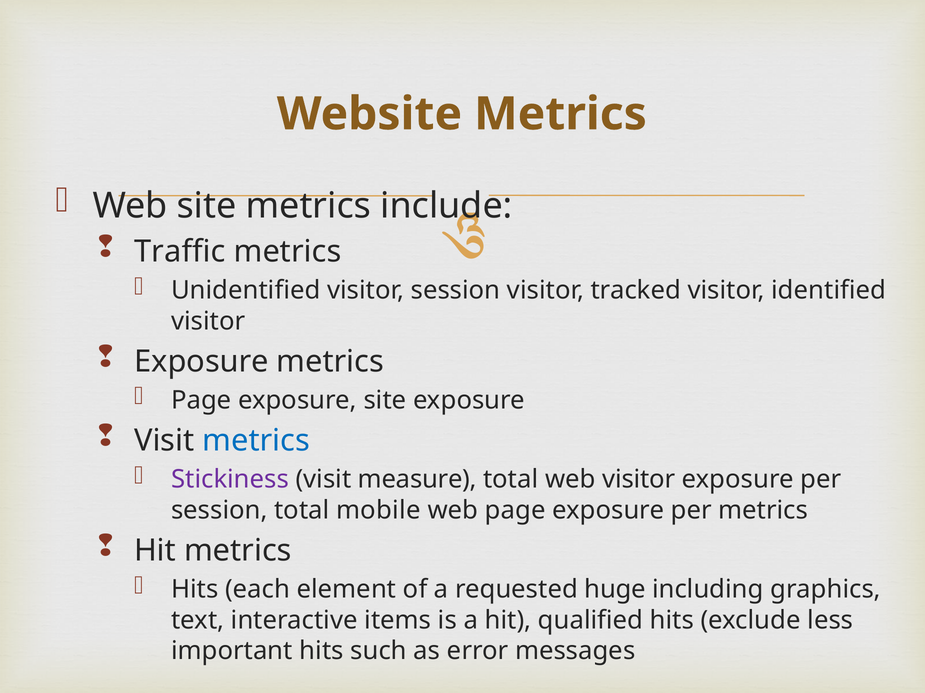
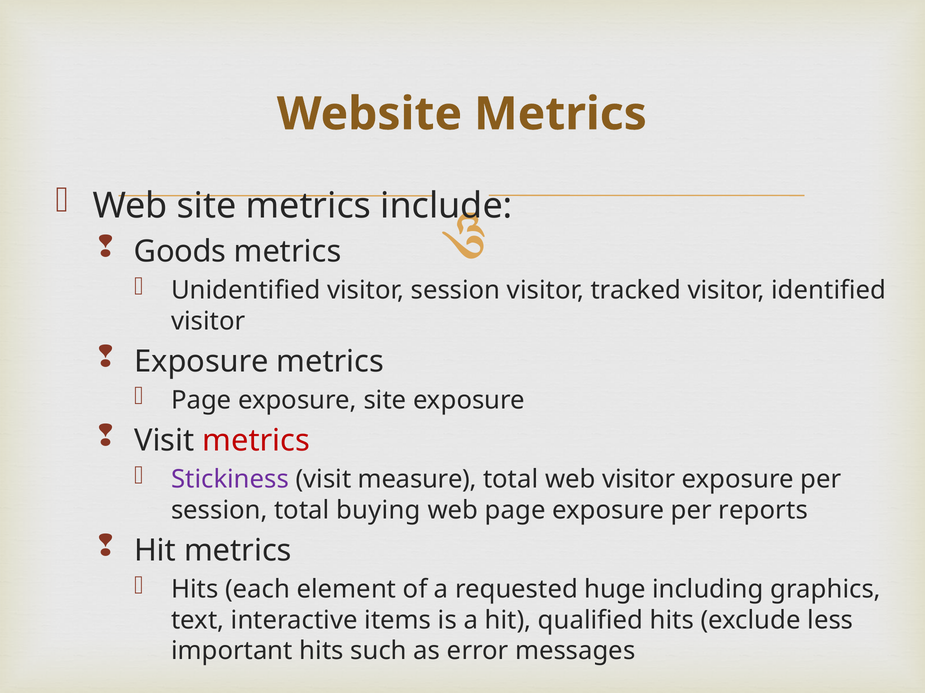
Traffic: Traffic -> Goods (180, 252)
metrics colour: blue -> red (256, 441)
mobile: mobile -> buying (378, 511)
per metrics: metrics -> reports (763, 511)
